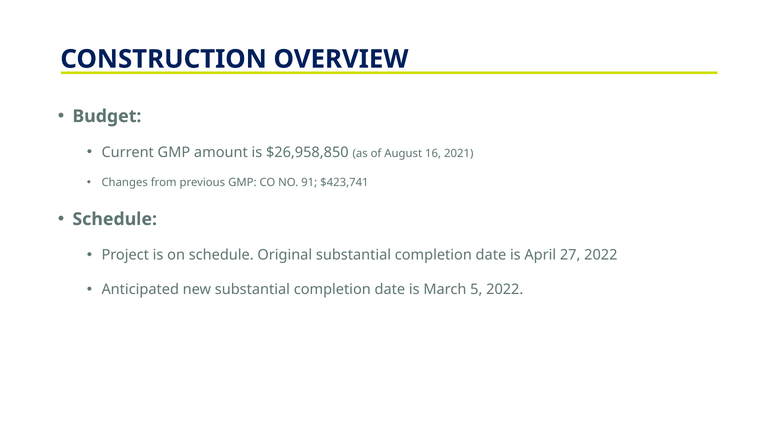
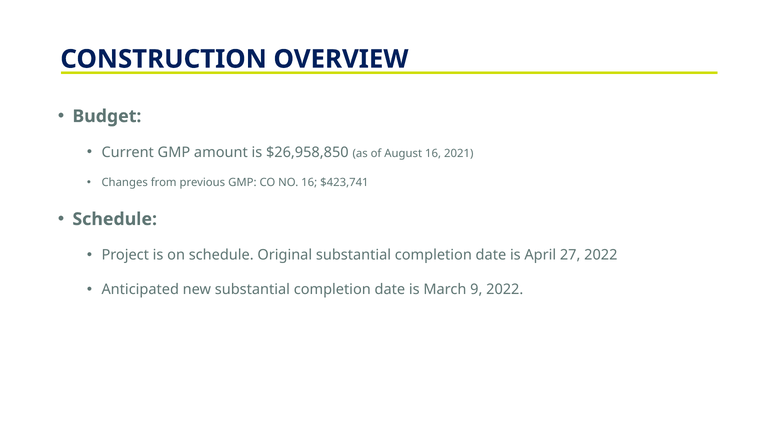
NO 91: 91 -> 16 (309, 182)
5: 5 -> 9 (476, 289)
